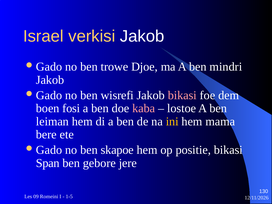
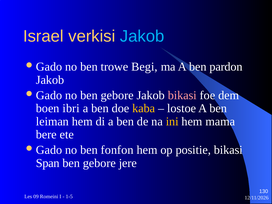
Jakob colour: white -> light blue (142, 36)
Djoe: Djoe -> Begi (144, 67)
mindri: mindri -> pardon (226, 67)
no ben wisrefi: wisrefi -> gebore (117, 95)
fosi: fosi -> ibri (71, 108)
kaba colour: pink -> yellow (144, 108)
skapoe: skapoe -> fonfon (117, 150)
